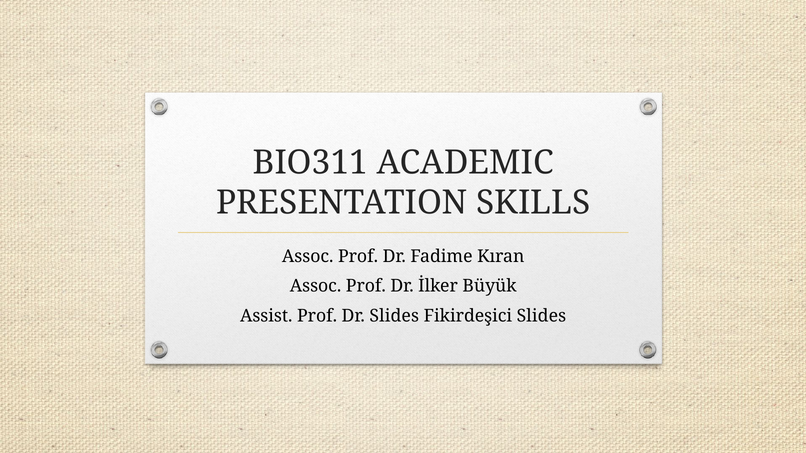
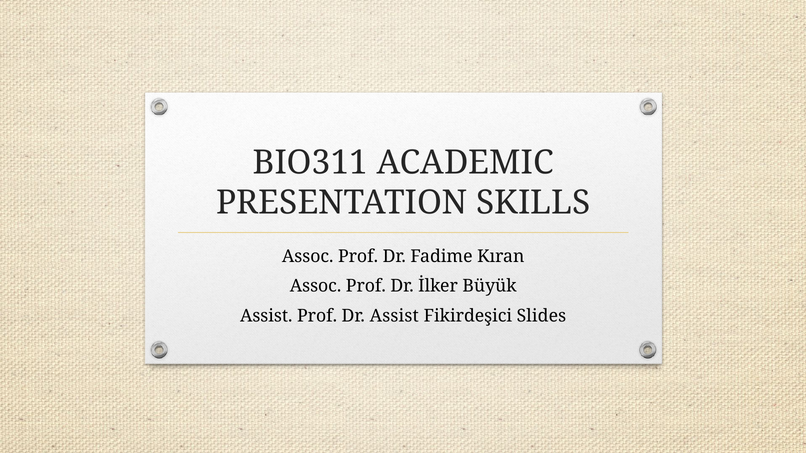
Dr Slides: Slides -> Assist (394, 316)
